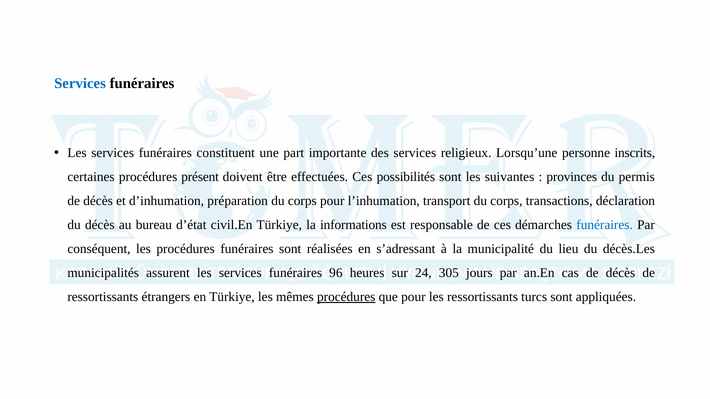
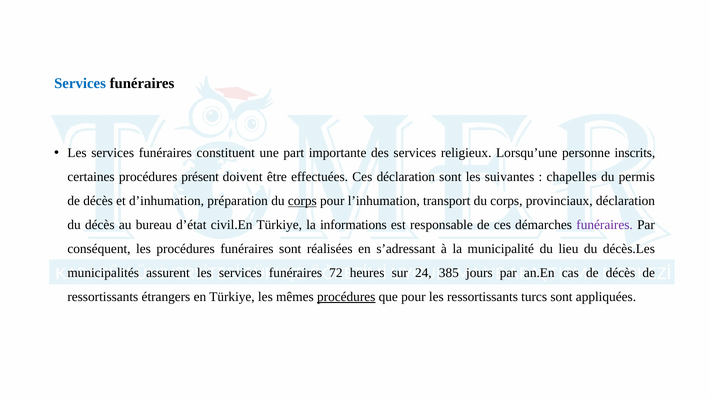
Ces possibilités: possibilités -> déclaration (406, 177)
provinces: provinces -> chapelles (572, 177)
corps underline: none -> present (302, 201)
transactions: transactions -> provinciaux (559, 201)
funéraires colour: blue -> purple (605, 225)
96: 96 -> 72 (336, 273)
305: 305 -> 385 (449, 273)
